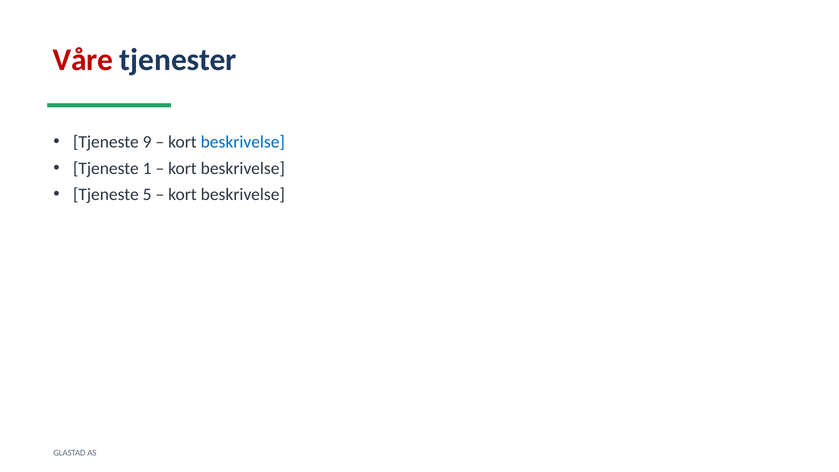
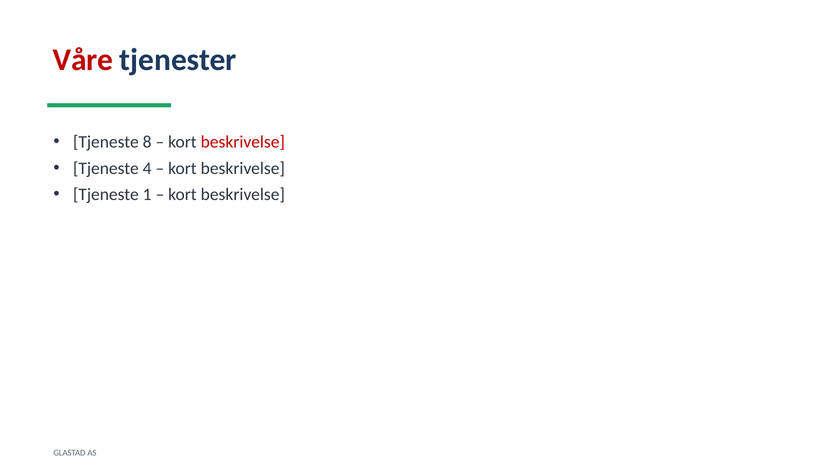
9: 9 -> 8 (147, 142)
beskrivelse colour: blue -> red (243, 142)
1: 1 -> 4 (147, 168)
5: 5 -> 1 (147, 195)
